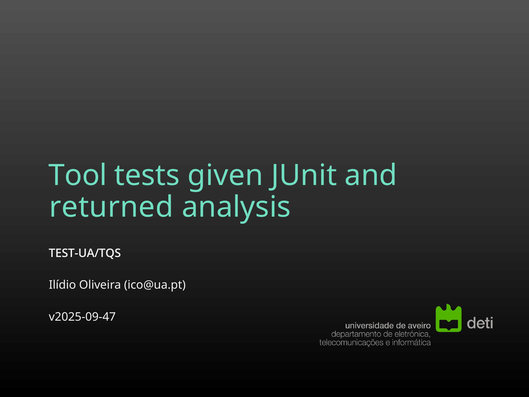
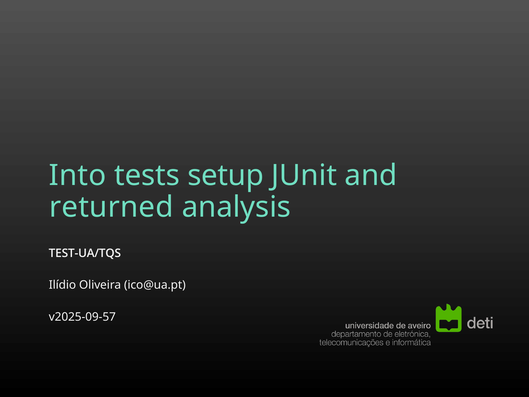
Tool: Tool -> Into (78, 175)
given: given -> setup (226, 175)
v2025-09-47: v2025-09-47 -> v2025-09-57 (82, 317)
